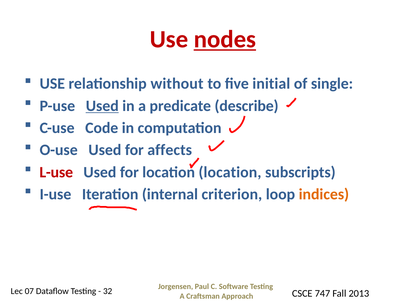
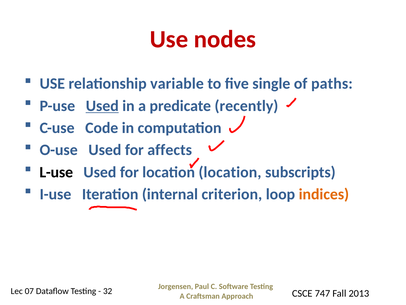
nodes underline: present -> none (225, 39)
without: without -> variable (177, 84)
initial: initial -> single (271, 84)
single: single -> paths (332, 84)
describe: describe -> recently (246, 106)
L-use colour: red -> black (56, 172)
